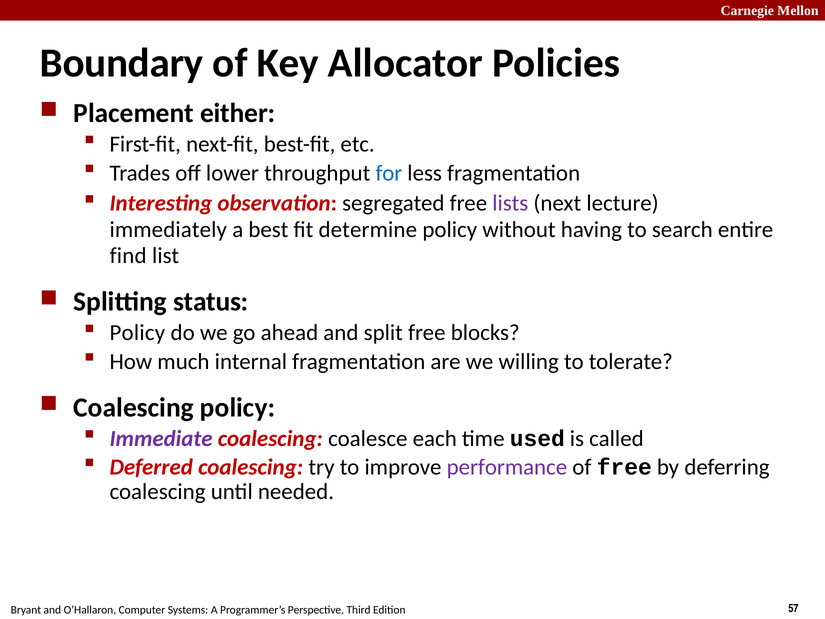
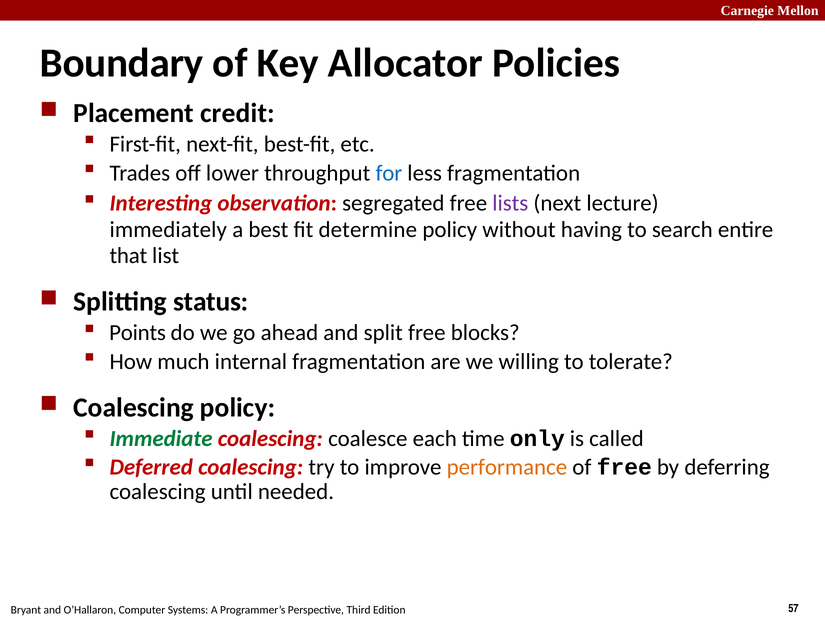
either: either -> credit (238, 113)
find: find -> that (128, 256)
Policy: Policy -> Points (138, 333)
Immediate colour: purple -> green (161, 438)
used: used -> only (537, 438)
performance colour: purple -> orange (507, 467)
